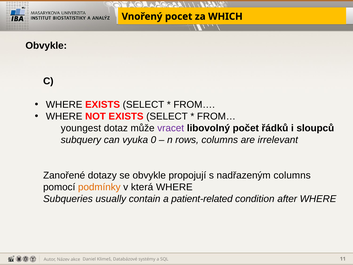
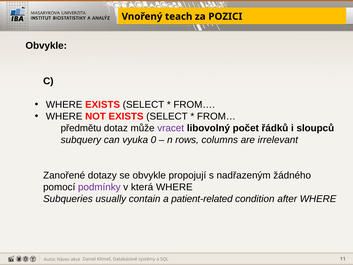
pocet: pocet -> teach (179, 16)
WHICH: WHICH -> POZICI (225, 16)
youngest: youngest -> předmětu (81, 128)
nadřazeným columns: columns -> žádného (292, 175)
podmínky colour: orange -> purple (99, 187)
